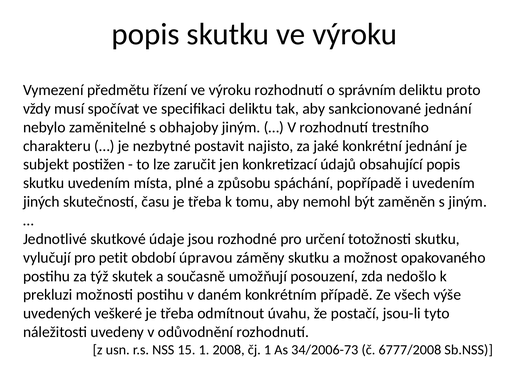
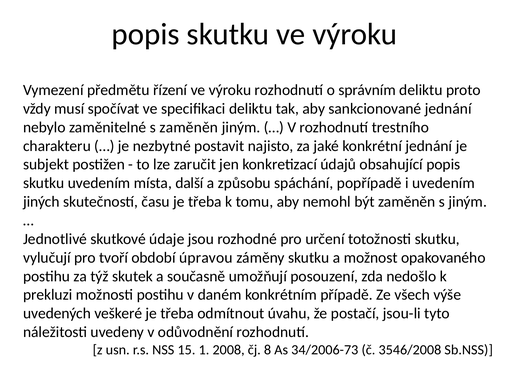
s obhajoby: obhajoby -> zaměněn (189, 127)
plné: plné -> další (189, 183)
petit: petit -> tvoří (114, 258)
čj 1: 1 -> 8 (268, 350)
6777/2008: 6777/2008 -> 3546/2008 (410, 350)
